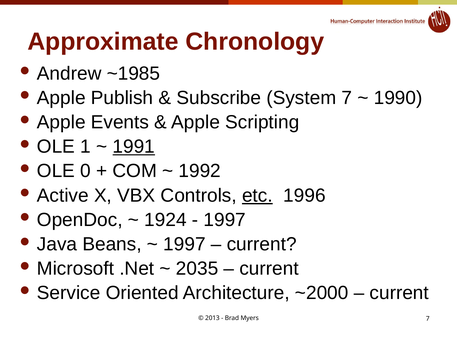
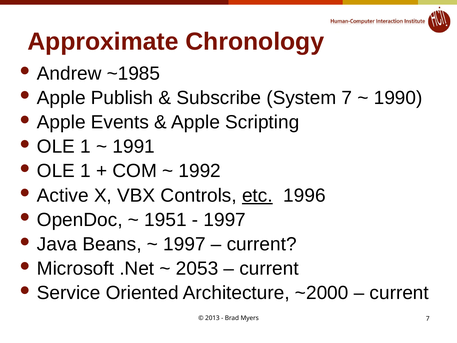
1991 underline: present -> none (134, 147)
0: 0 -> 1 (86, 171)
1924: 1924 -> 1951 (165, 220)
2035: 2035 -> 2053 (197, 268)
